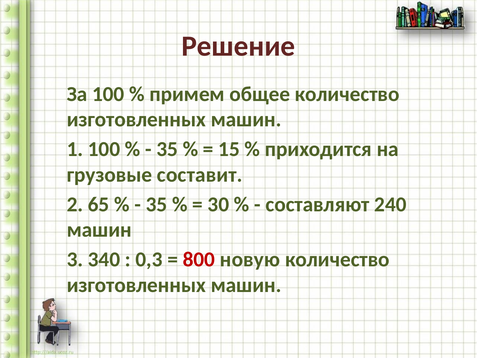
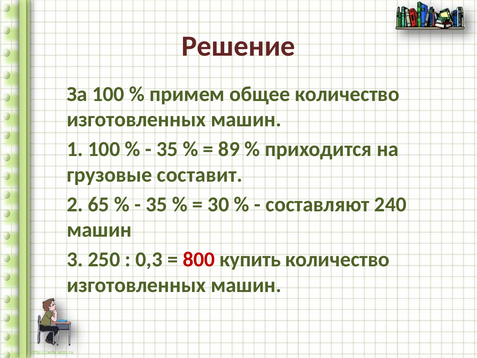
15: 15 -> 89 (229, 149)
340: 340 -> 250 (104, 259)
новую: новую -> купить (250, 259)
